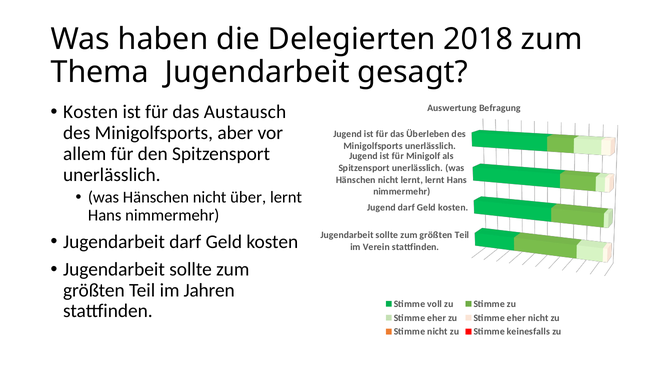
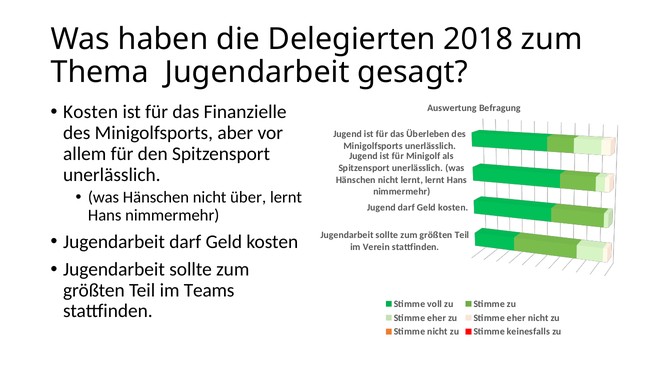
Austausch: Austausch -> Finanzielle (245, 112)
Jahren: Jahren -> Teams (209, 291)
